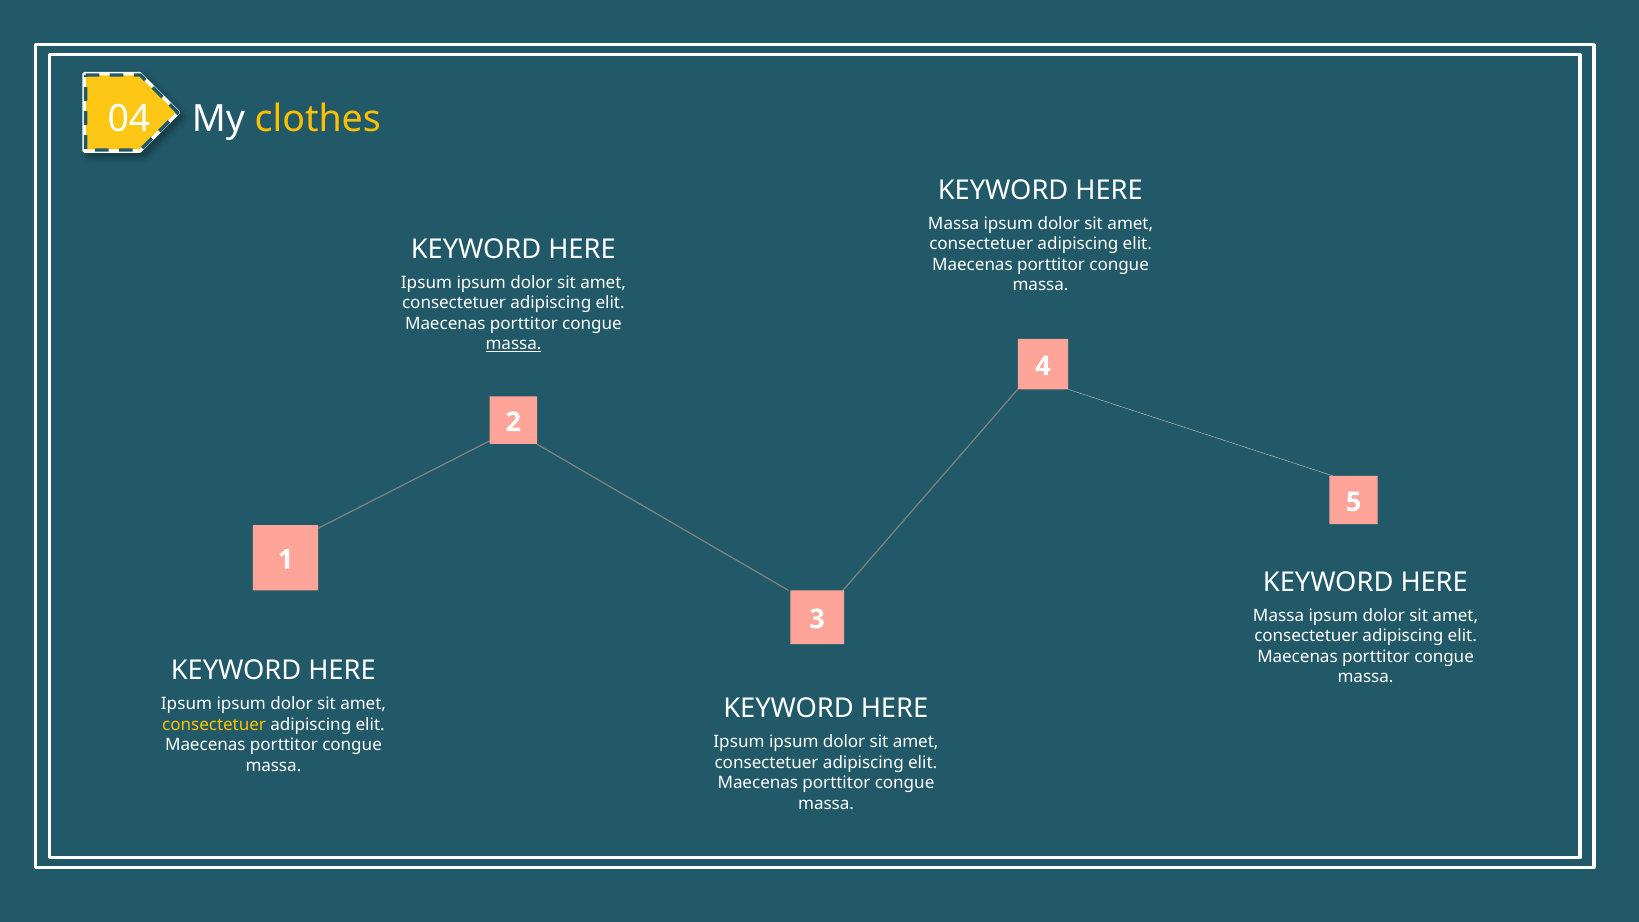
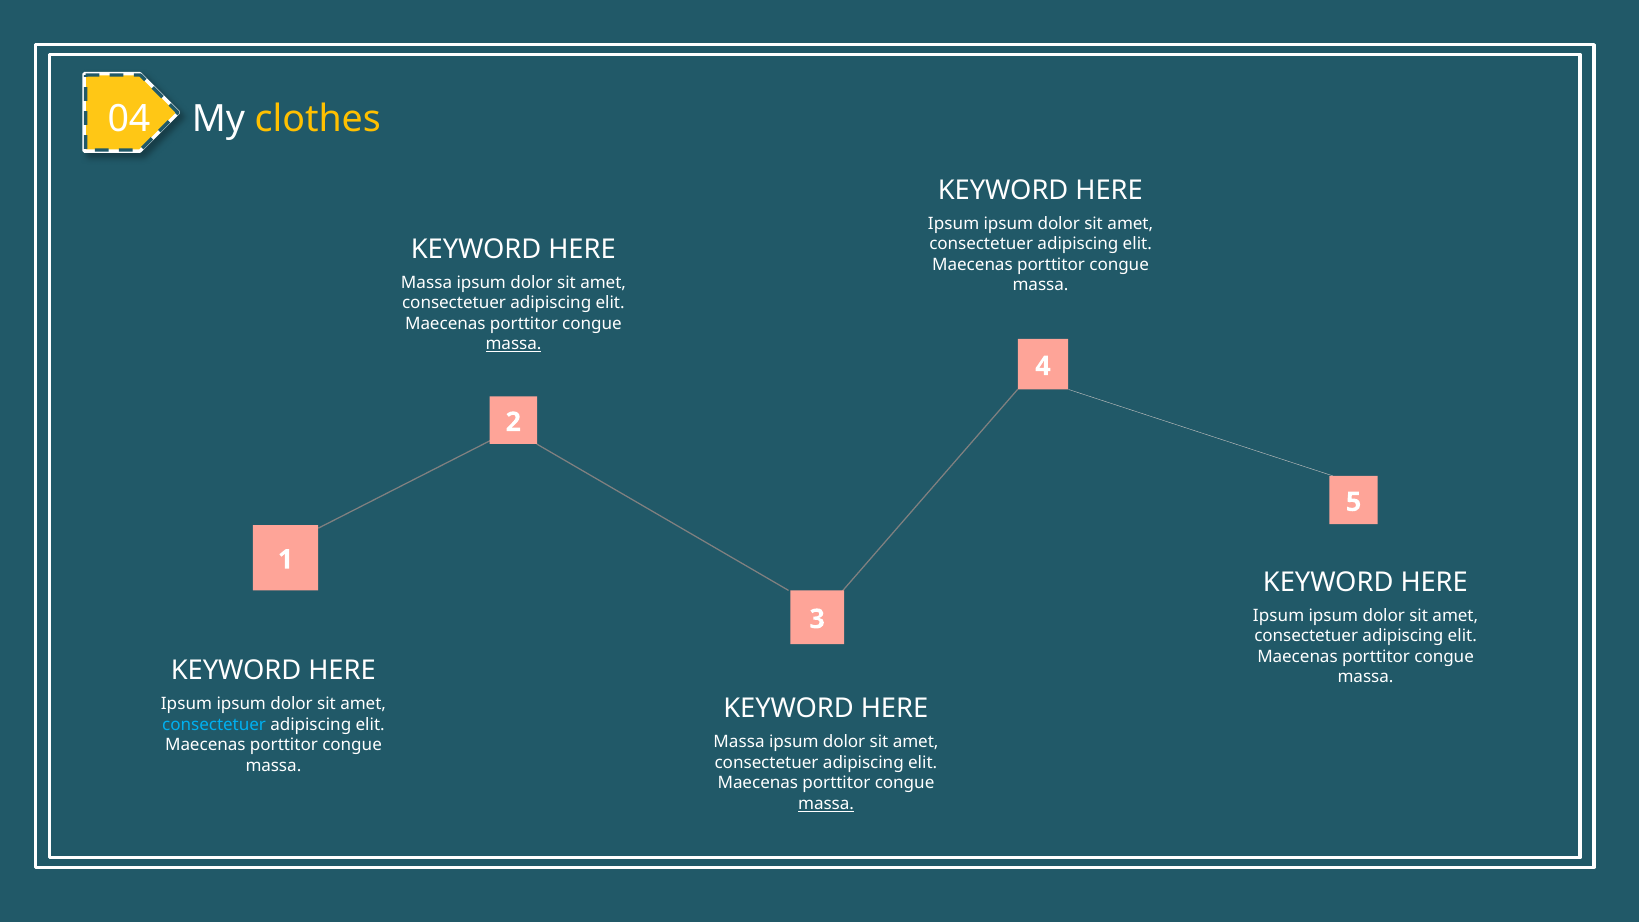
Massa: Massa -> Ipsum (954, 224)
Ipsum: Ipsum -> Massa (426, 283)
Massa: Massa -> Ipsum (1279, 616)
consectetuer colour: yellow -> light blue (214, 725)
Ipsum: Ipsum -> Massa (739, 742)
massa underline: none -> present (826, 804)
